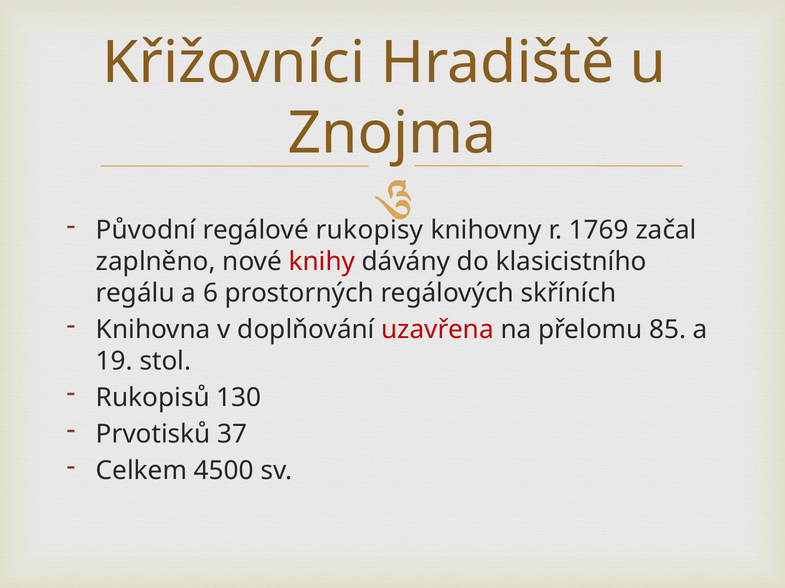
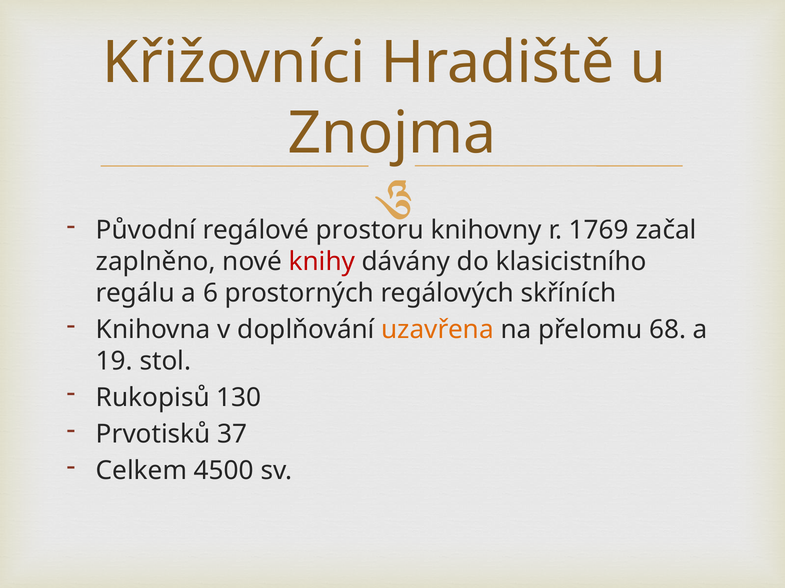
rukopisy: rukopisy -> prostoru (370, 231)
uzavřena colour: red -> orange (438, 330)
85: 85 -> 68 (668, 330)
